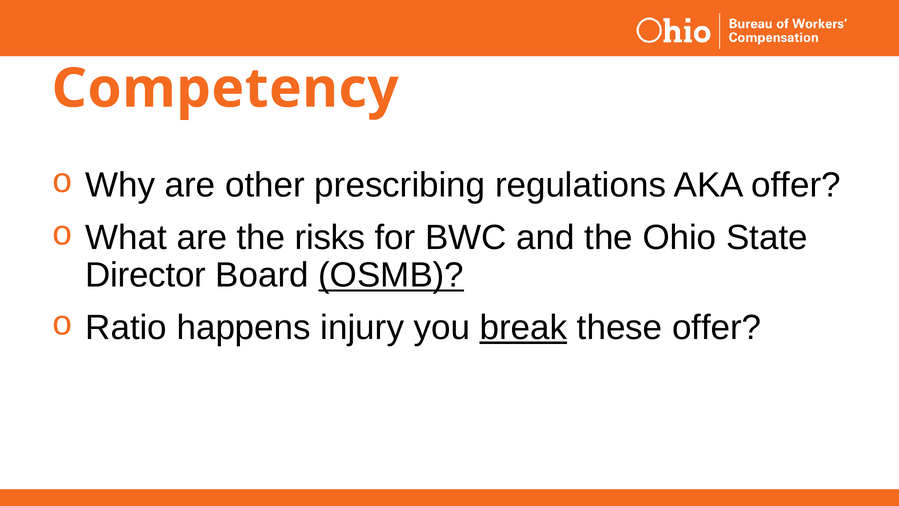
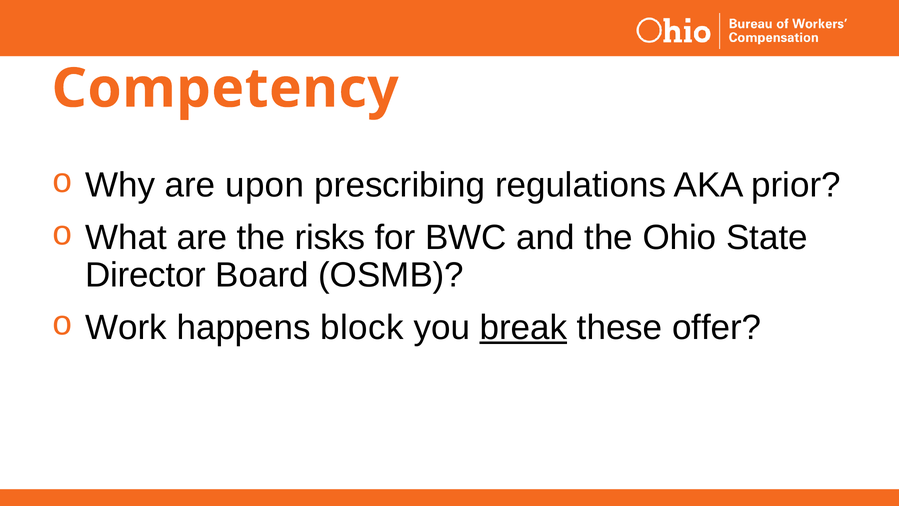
other: other -> upon (265, 185)
AKA offer: offer -> prior (796, 185)
OSMB underline: present -> none (391, 275)
Ratio: Ratio -> Work (126, 328)
injury: injury -> block (362, 328)
